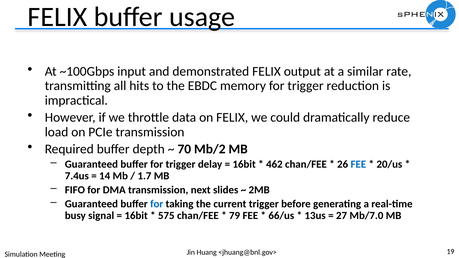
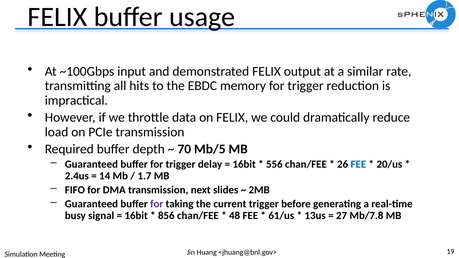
Mb/2: Mb/2 -> Mb/5 (210, 149)
462: 462 -> 556 (274, 164)
7.4us: 7.4us -> 2.4us (77, 176)
for colour: blue -> purple (157, 204)
575: 575 -> 856 (166, 216)
79: 79 -> 48 (235, 216)
66/us: 66/us -> 61/us (281, 216)
Mb/7.0: Mb/7.0 -> Mb/7.8 (366, 216)
